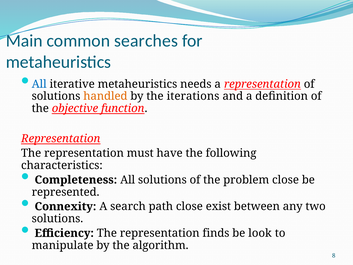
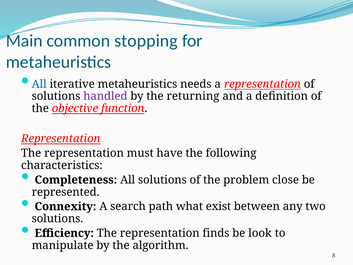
searches: searches -> stopping (146, 41)
handled colour: orange -> purple (105, 96)
iterations: iterations -> returning (193, 96)
path close: close -> what (189, 206)
